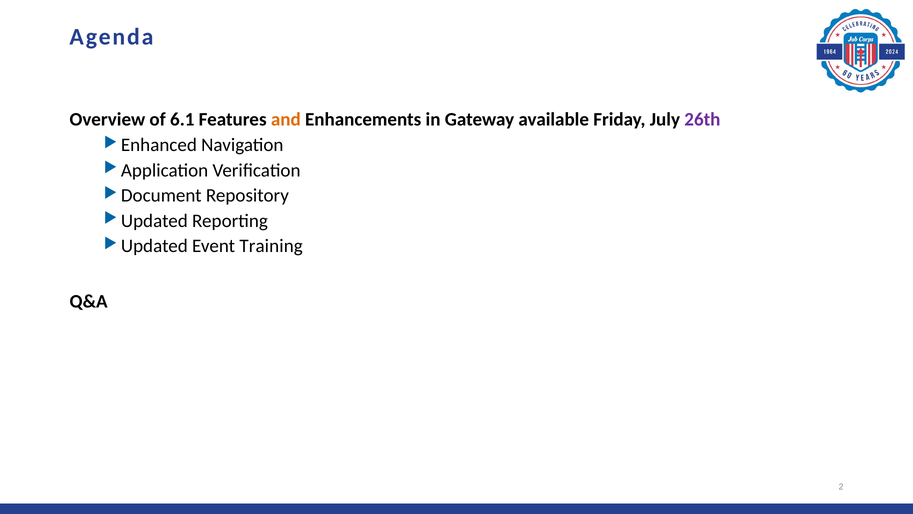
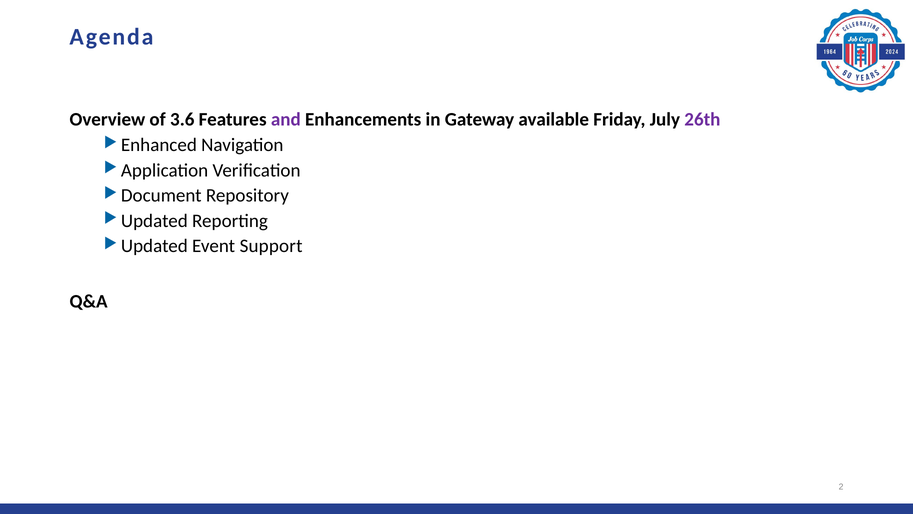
6.1: 6.1 -> 3.6 (182, 120)
and colour: orange -> purple (286, 120)
Training: Training -> Support (271, 246)
